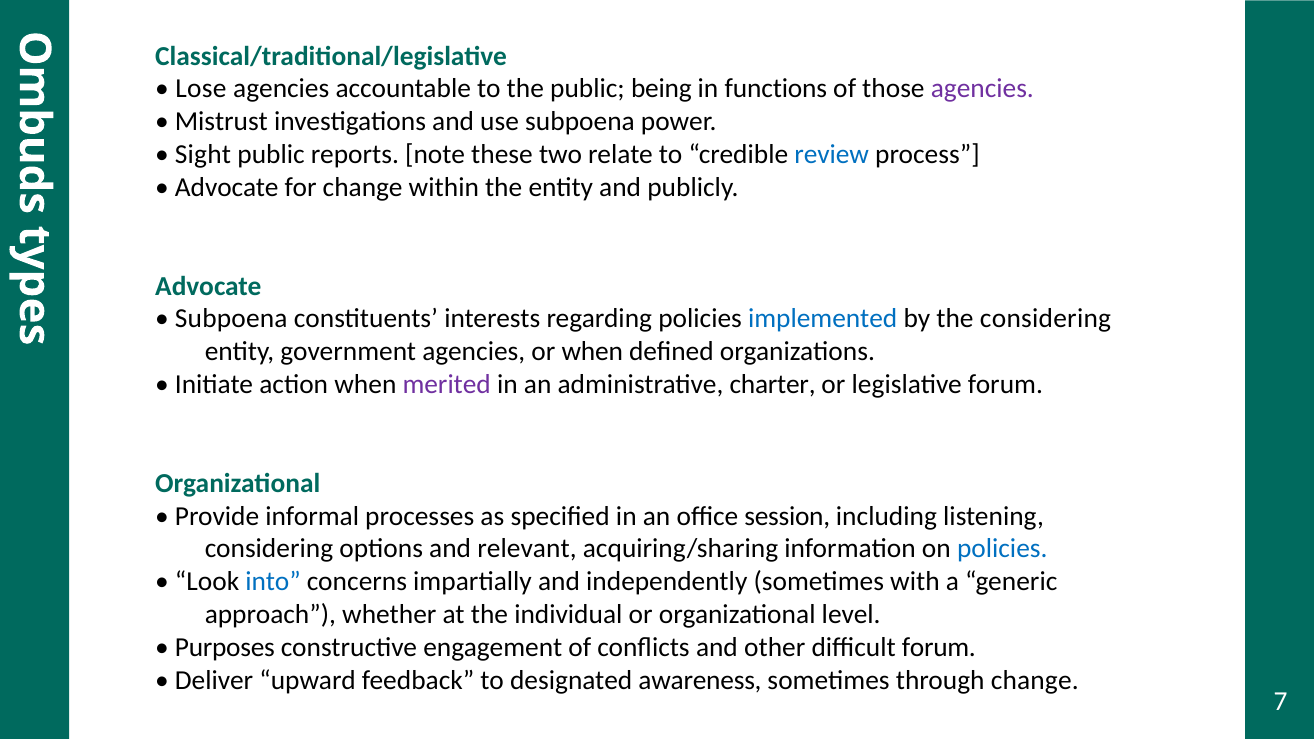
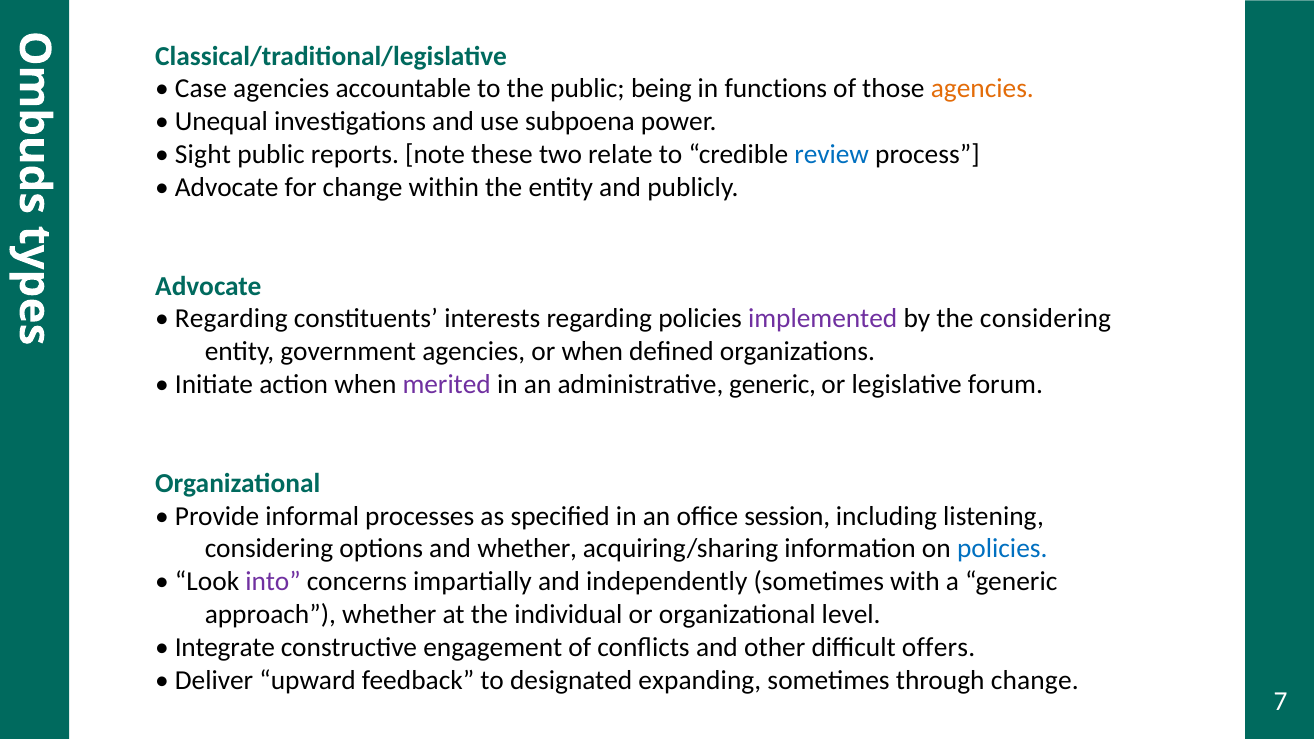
Lose: Lose -> Case (201, 89)
agencies colour: purple -> orange (982, 89)
Mistrust: Mistrust -> Unequal (221, 122)
Subpoena: Subpoena -> Regarding (231, 319)
implemented colour: blue -> purple (823, 319)
administrative charter: charter -> generic (773, 385)
and relevant: relevant -> whether (527, 549)
into colour: blue -> purple (273, 582)
Purposes: Purposes -> Integrate (225, 648)
difficult forum: forum -> offers (939, 648)
awareness: awareness -> expanding (700, 680)
